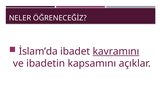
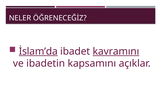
İslam’da underline: none -> present (38, 52)
